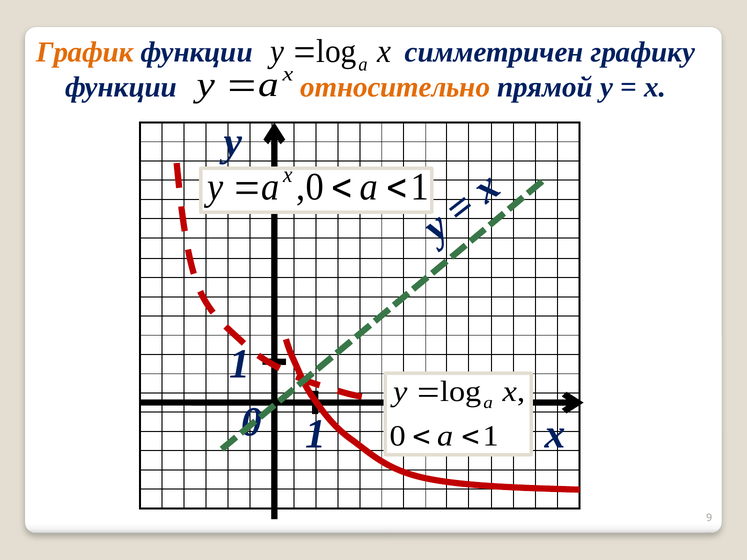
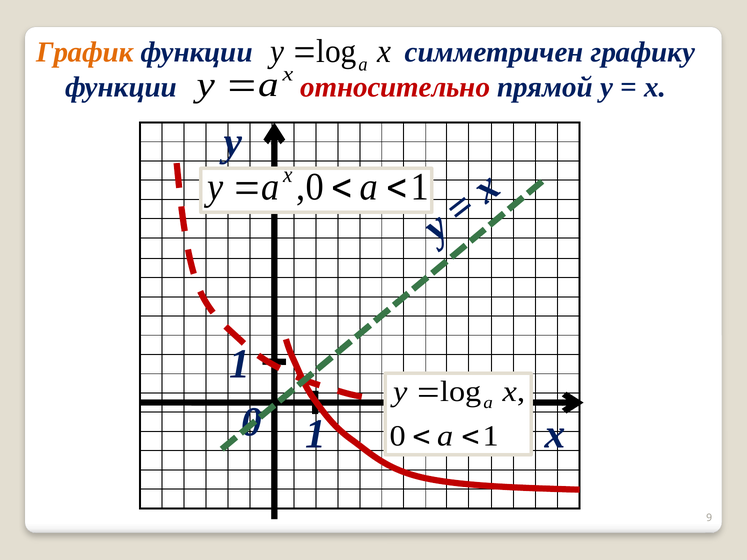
относительно colour: orange -> red (395, 87)
